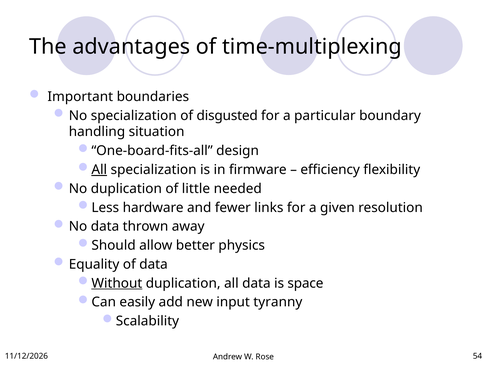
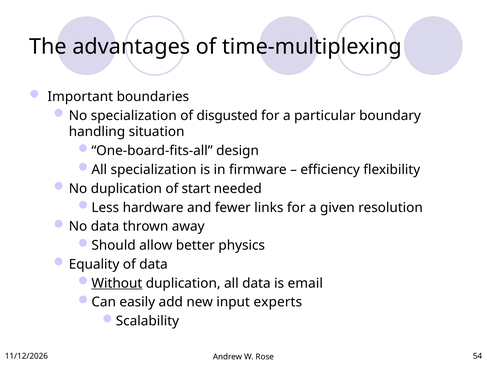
All underline: present -> none (99, 170)
little: little -> start (196, 189)
space: space -> email (305, 283)
tyranny: tyranny -> experts (278, 302)
